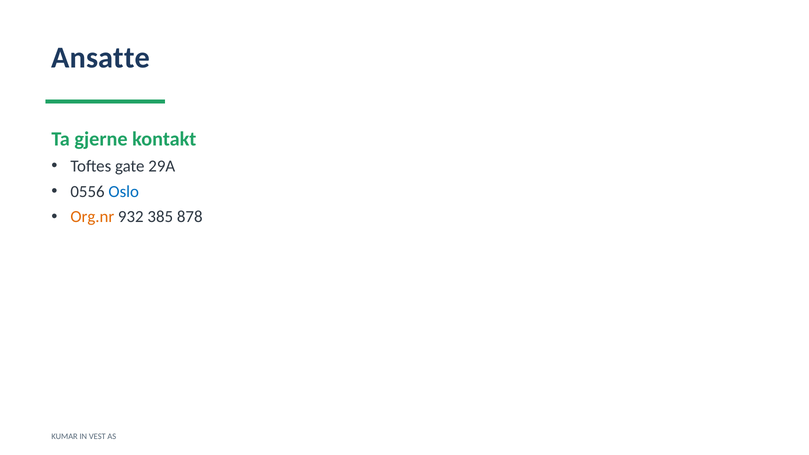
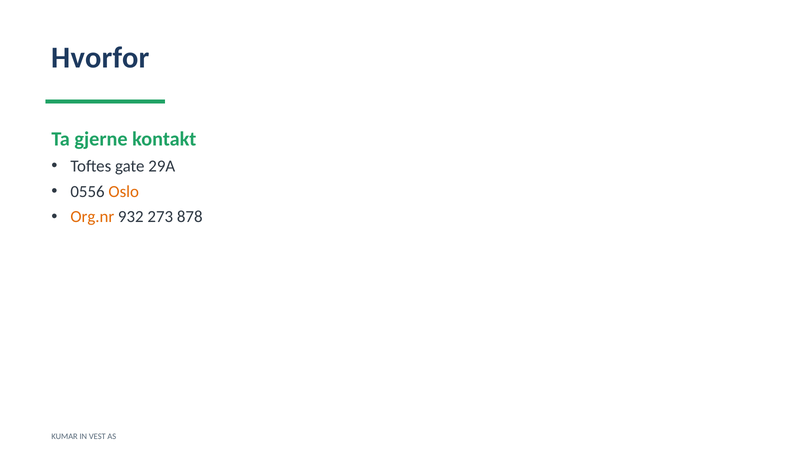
Ansatte: Ansatte -> Hvorfor (101, 58)
Oslo colour: blue -> orange (124, 192)
385: 385 -> 273 (160, 217)
